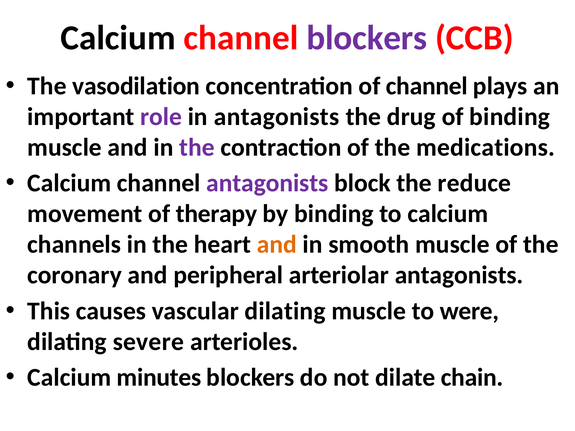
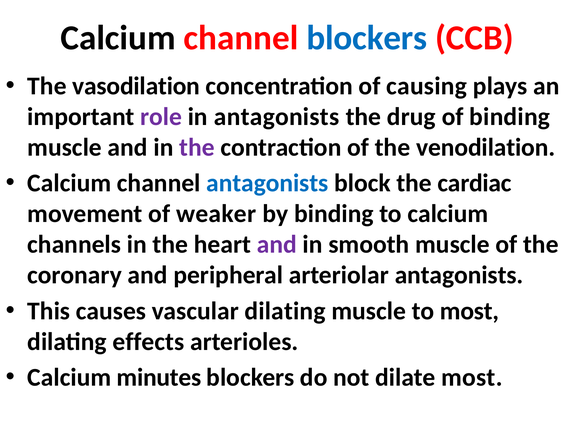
blockers colour: purple -> blue (367, 38)
of channel: channel -> causing (427, 86)
medications: medications -> venodilation (486, 148)
antagonists colour: purple -> blue (267, 183)
reduce: reduce -> cardiac (475, 183)
therapy: therapy -> weaker (216, 214)
and colour: orange -> purple (277, 245)
to were: were -> most (469, 311)
severe: severe -> effects (148, 342)
dilate chain: chain -> most (472, 378)
